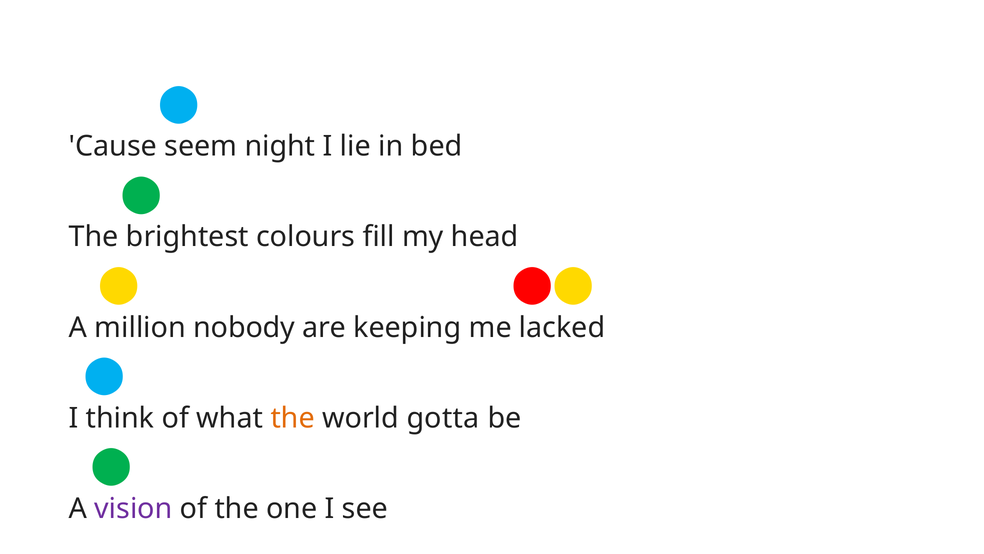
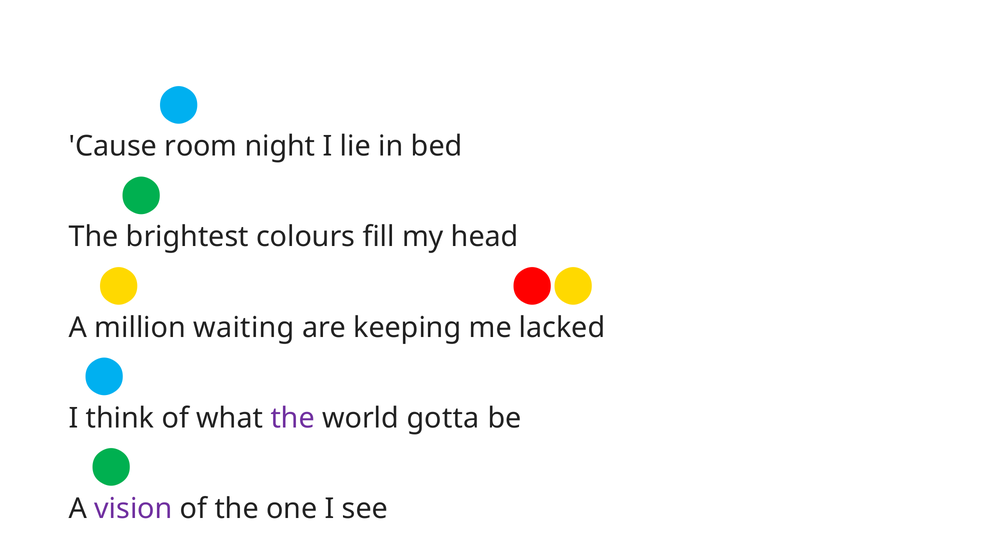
seem: seem -> room (201, 146)
nobody: nobody -> waiting (244, 327)
the colour: orange -> purple (293, 418)
